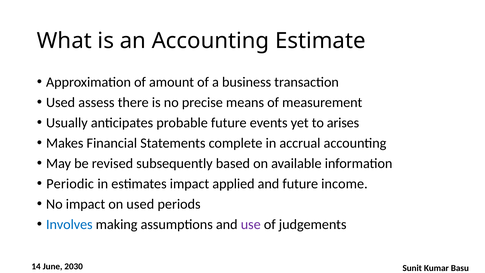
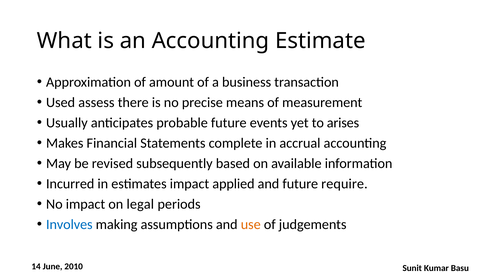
Periodic: Periodic -> Incurred (70, 184)
income: income -> require (344, 184)
on used: used -> legal (140, 204)
use colour: purple -> orange (251, 224)
2030: 2030 -> 2010 (74, 266)
